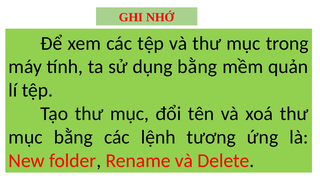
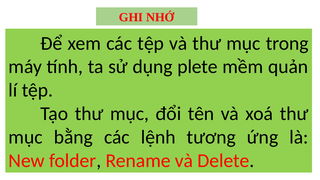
dụng bằng: bằng -> plete (197, 67)
